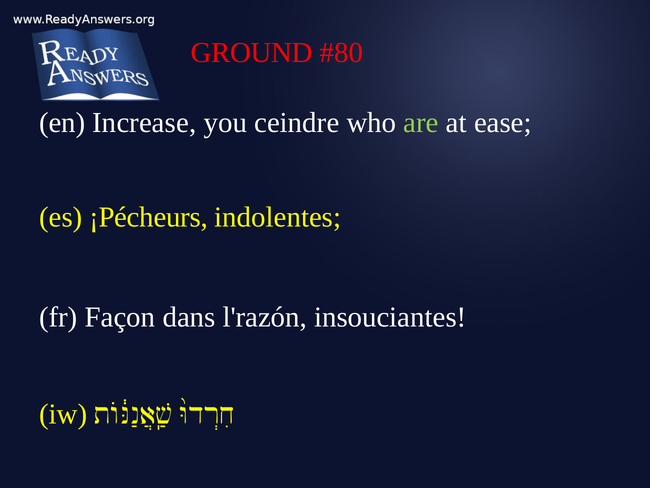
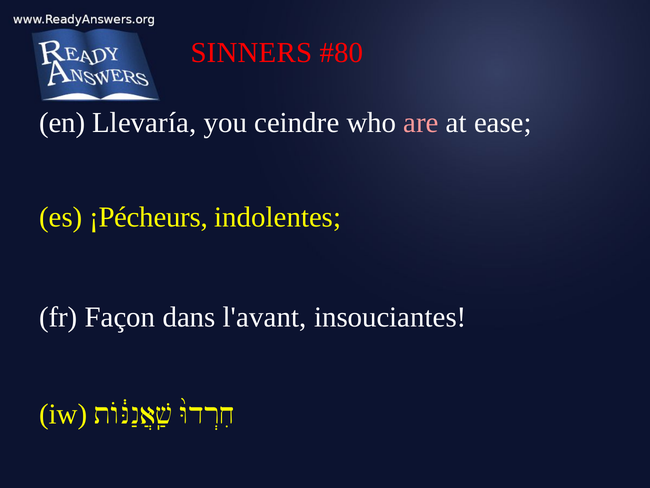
GROUND: GROUND -> SINNERS (251, 53)
Increase: Increase -> Llevaría (144, 123)
are colour: light green -> pink (421, 123)
l'razón: l'razón -> l'avant (265, 317)
